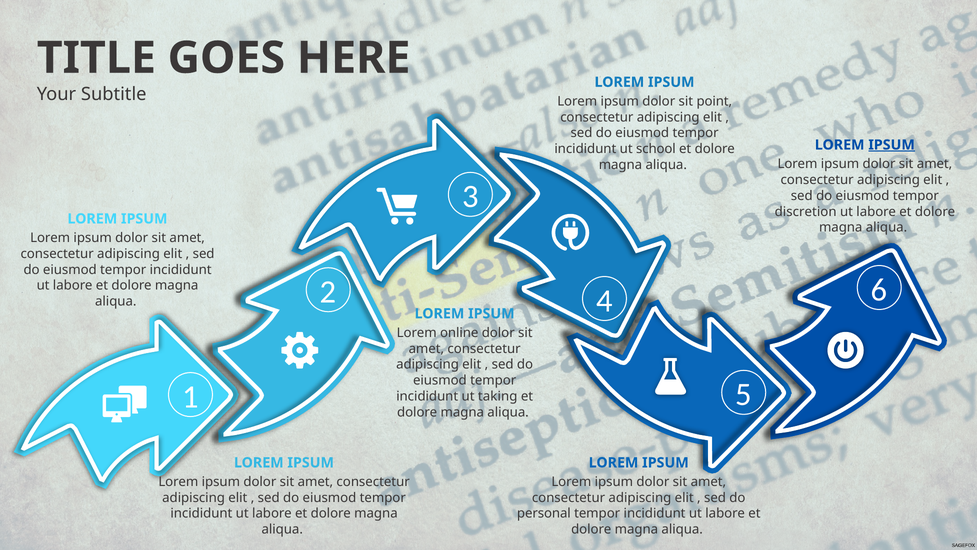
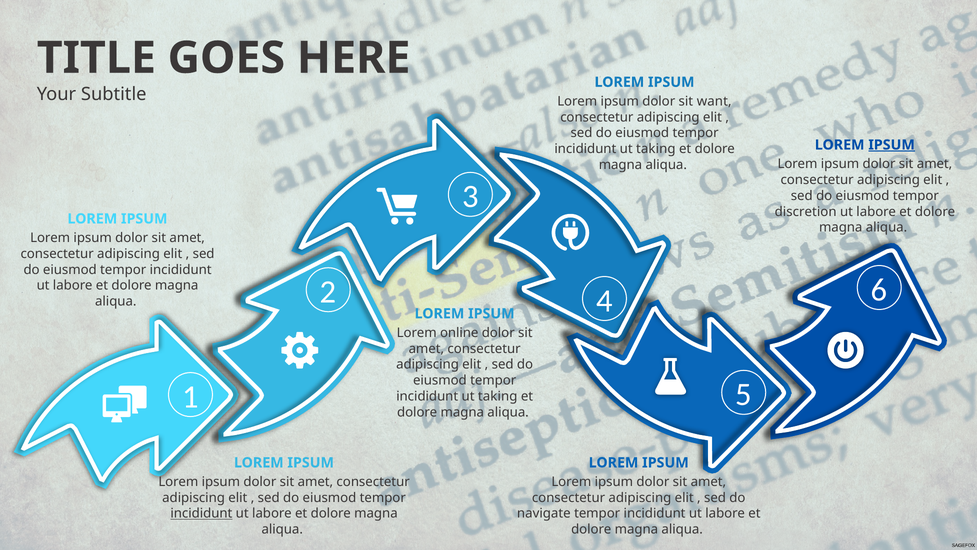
point: point -> want (714, 101)
school: school -> taking (656, 149)
incididunt underline: none -> present (201, 513)
personal: personal -> navigate (544, 513)
